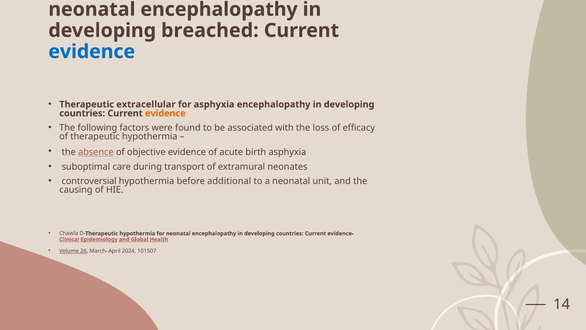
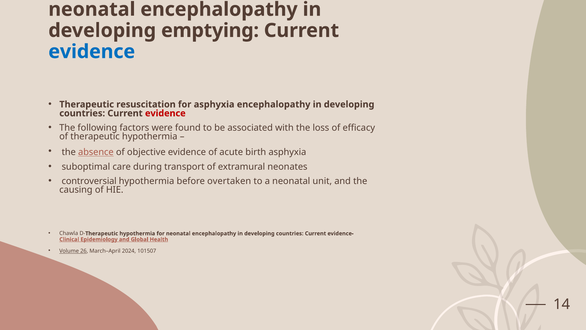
breached: breached -> emptying (210, 30)
extracellular: extracellular -> resuscitation (146, 104)
evidence colour: orange -> red (165, 113)
additional: additional -> overtaken (229, 181)
